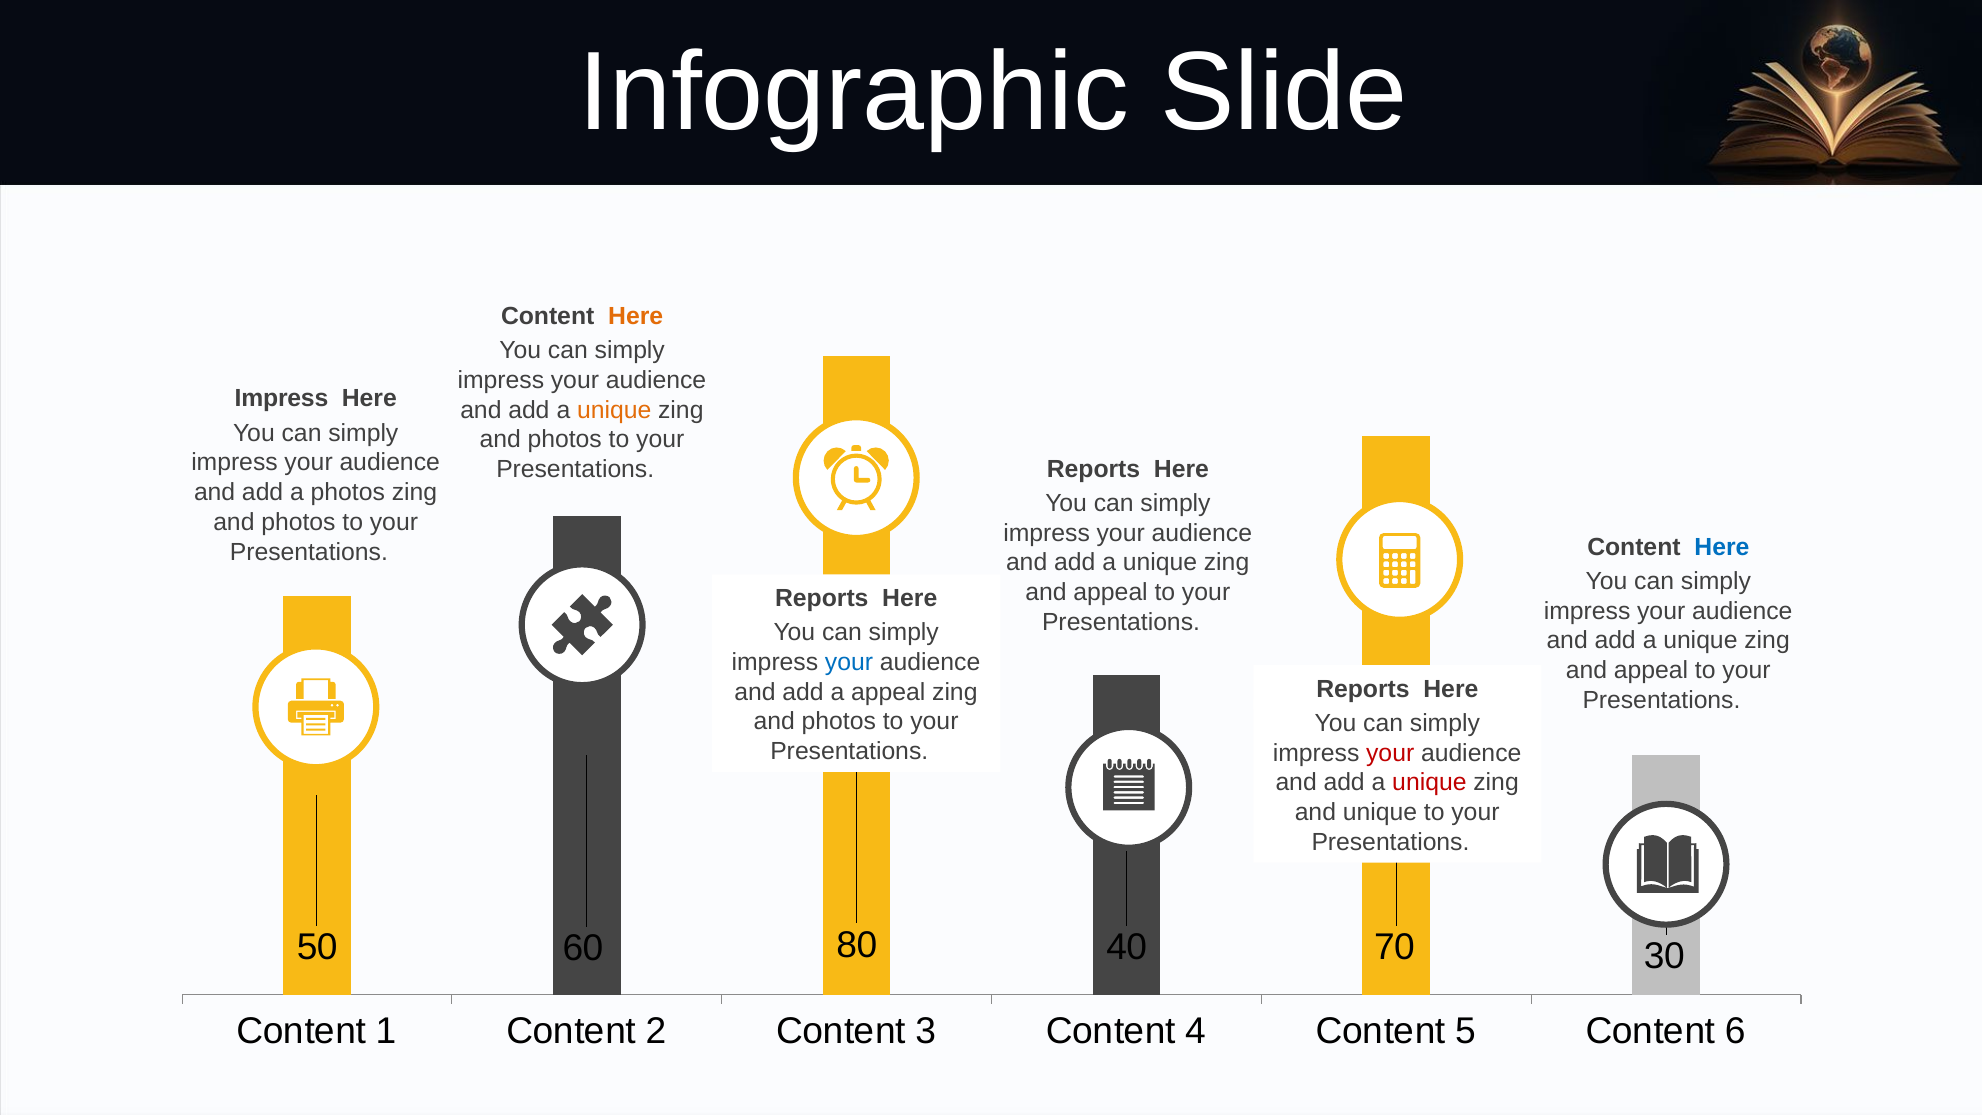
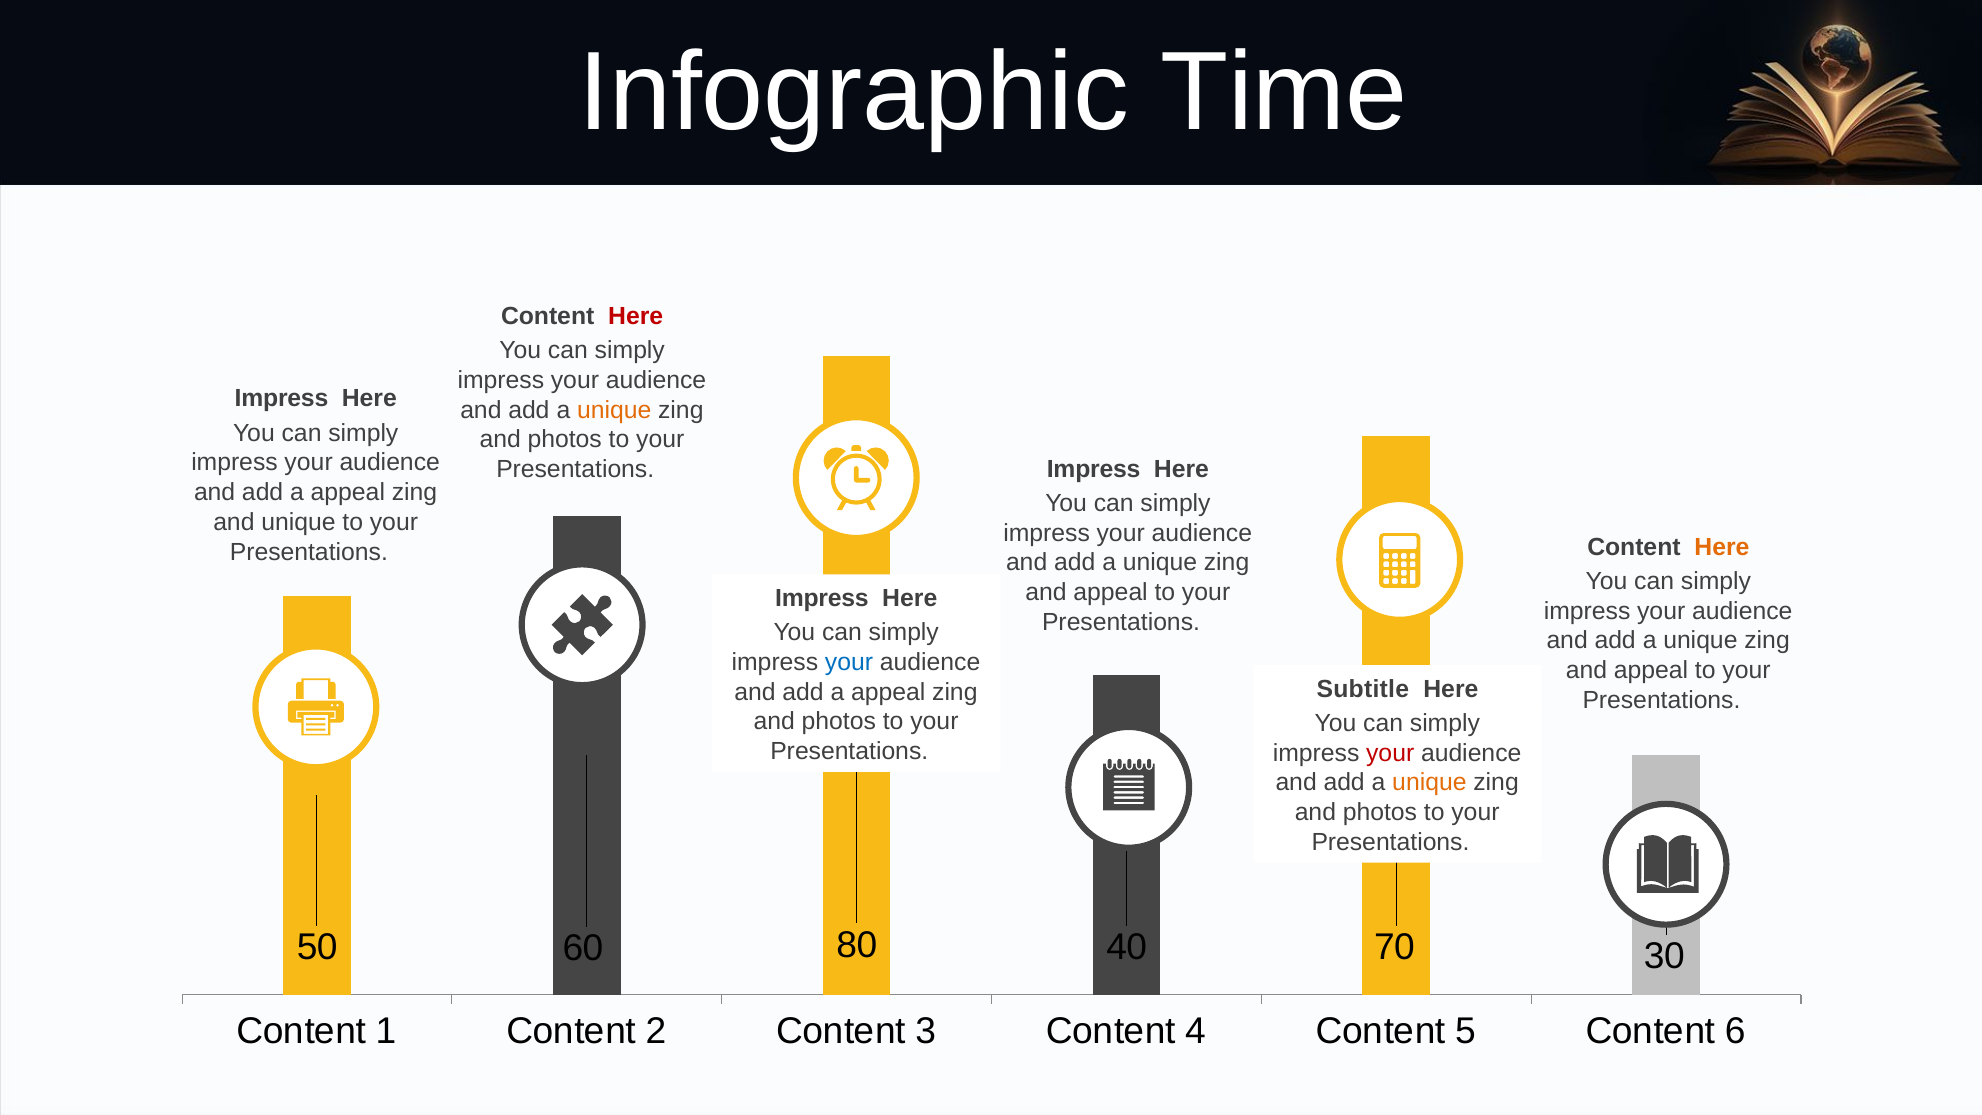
Slide: Slide -> Time (1284, 92)
Here colour: orange -> red (636, 316)
Reports: Reports -> Impress (1094, 469)
photos: photos -> appeal (348, 492)
photos: photos -> unique (298, 522)
Here colour: blue -> orange (1722, 547)
Reports: Reports -> Impress (822, 598)
Reports: Reports -> Subtitle (1363, 689)
unique colour: red -> orange (1429, 783)
unique: unique -> photos (1380, 812)
